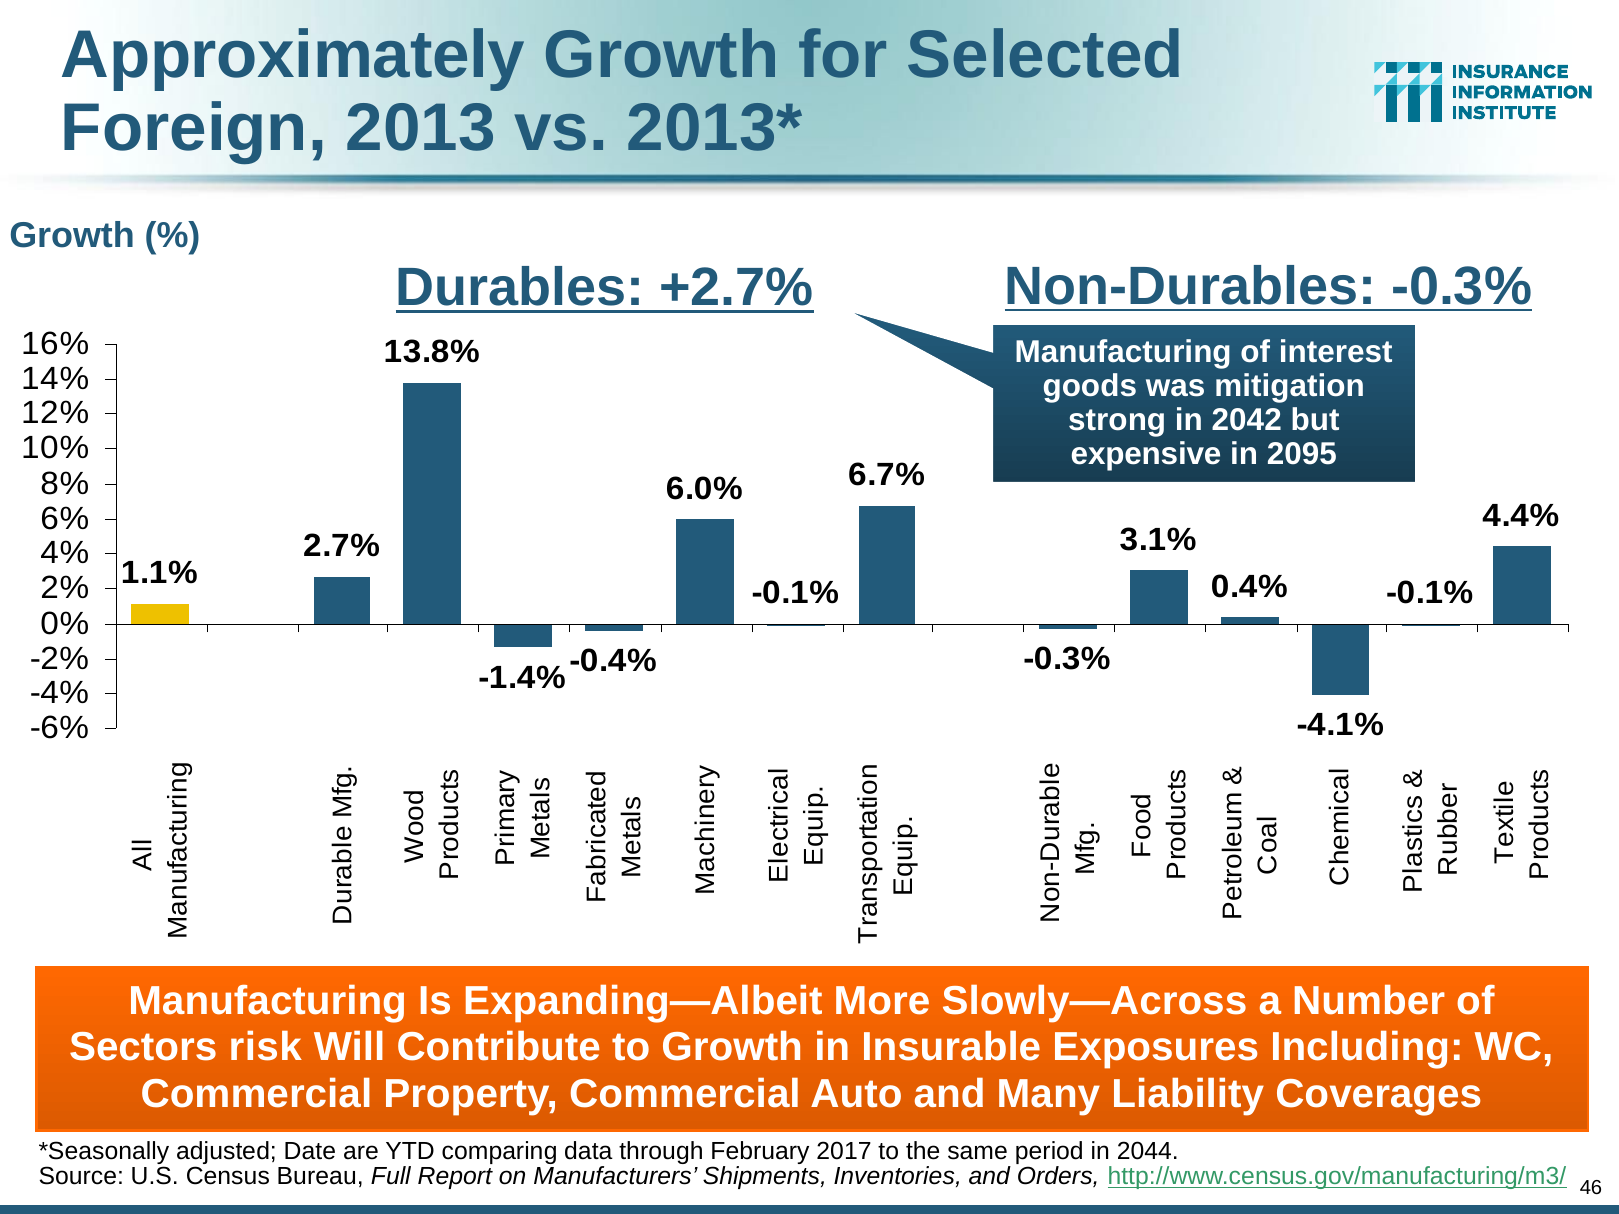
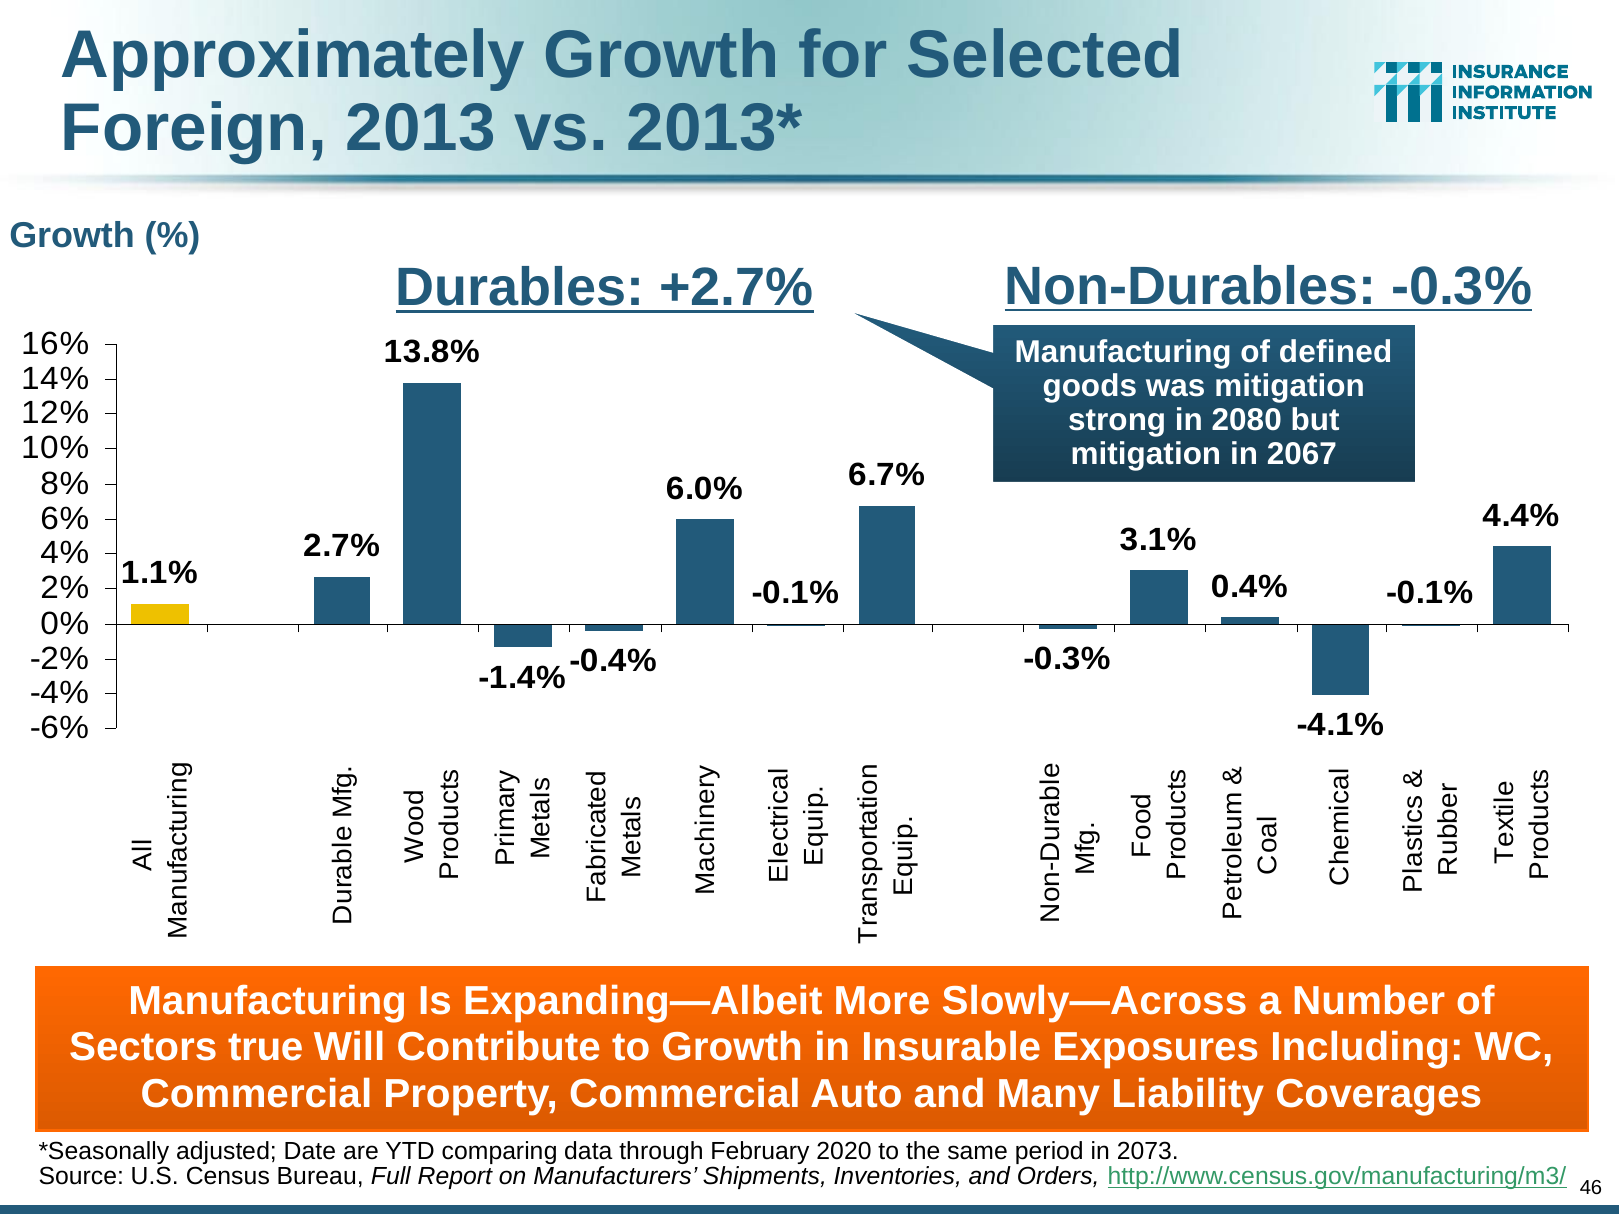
interest: interest -> defined (1336, 352)
2042: 2042 -> 2080 (1247, 420)
expensive: expensive -> mitigation (1146, 454)
2095: 2095 -> 2067 (1302, 454)
risk: risk -> true (266, 1048)
2017: 2017 -> 2020 (844, 1152)
2044: 2044 -> 2073 (1148, 1152)
